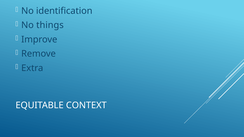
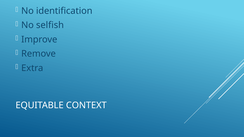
things: things -> selfish (50, 25)
